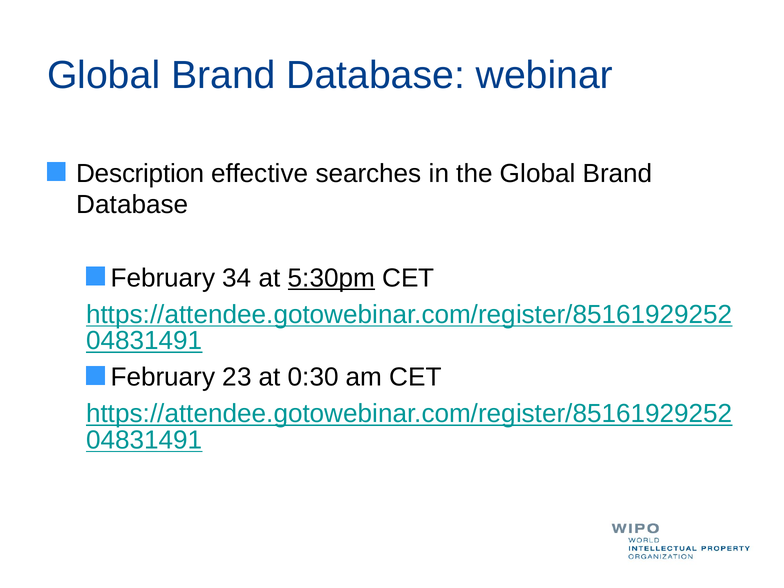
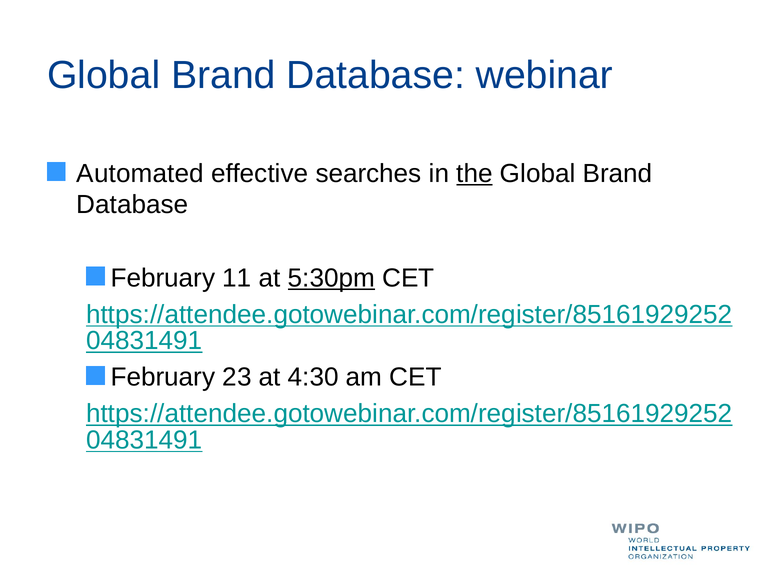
Description: Description -> Automated (140, 173)
the underline: none -> present (475, 173)
34: 34 -> 11 (237, 278)
0:30: 0:30 -> 4:30 (313, 377)
